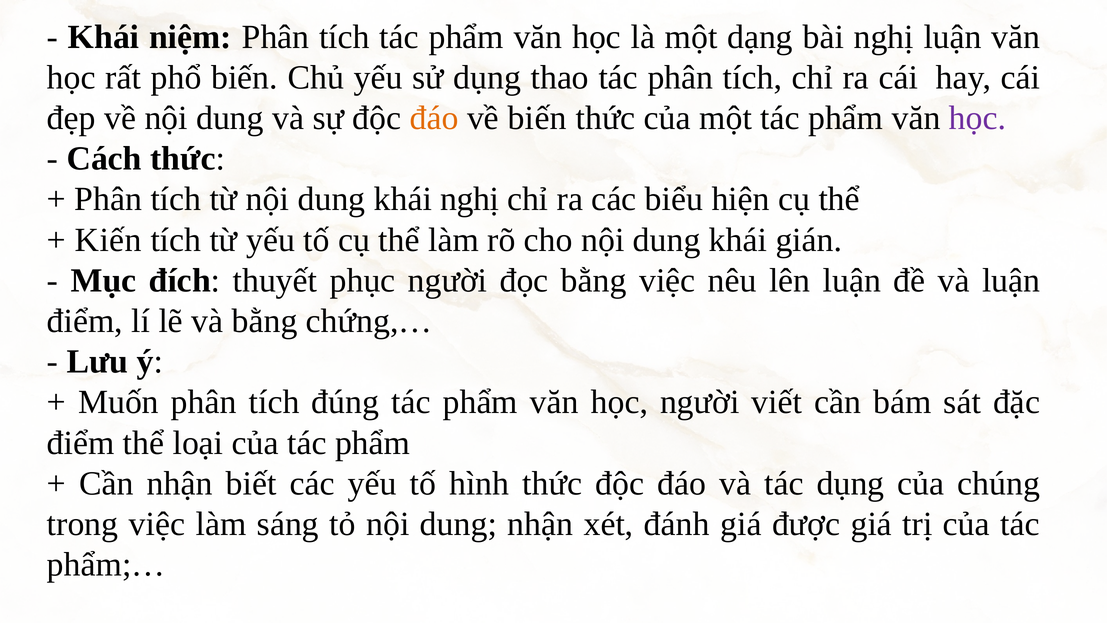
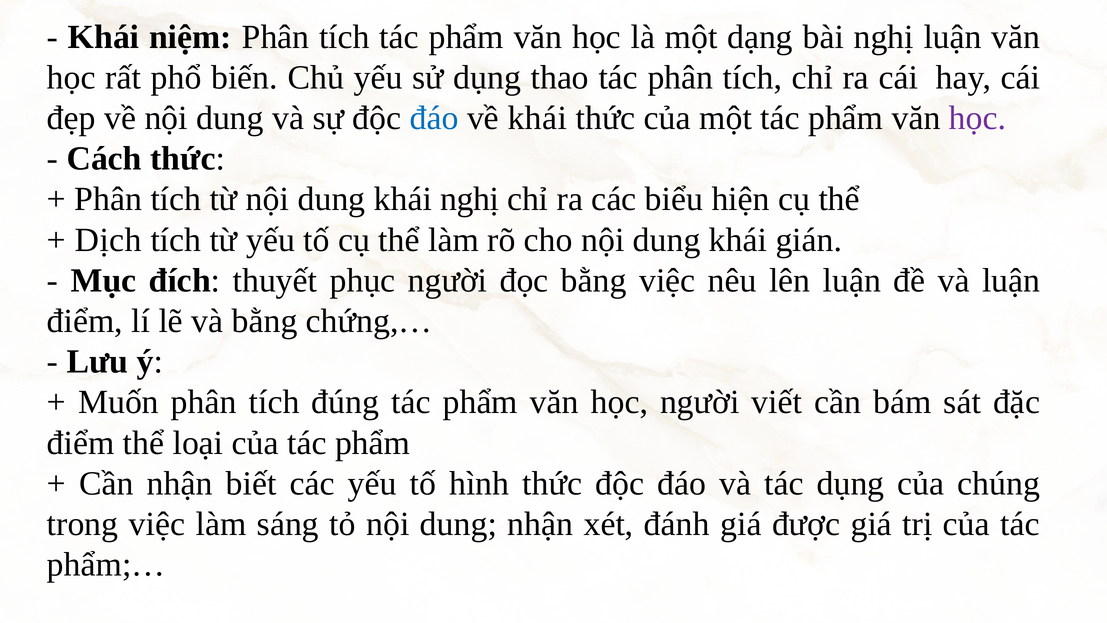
đáo colour: orange -> blue (434, 118)
về biến: biến -> khái (537, 118)
Kiến: Kiến -> Dịch (108, 240)
